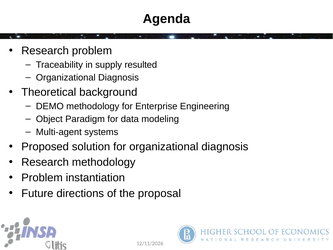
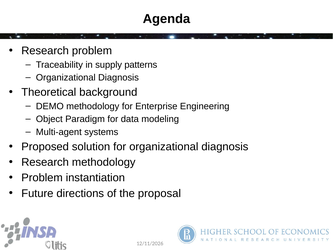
resulted: resulted -> patterns (141, 65)
